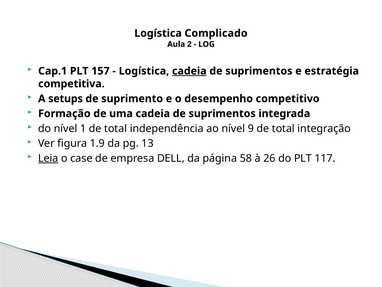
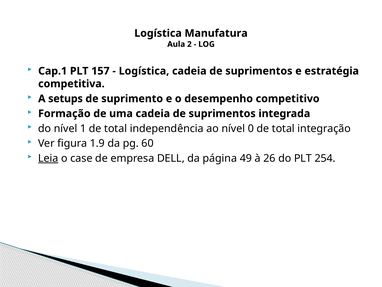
Complicado: Complicado -> Manufatura (216, 33)
cadeia underline: present -> none (189, 71)
9: 9 -> 0 (251, 128)
13: 13 -> 60 (148, 143)
58: 58 -> 49 (246, 158)
117: 117 -> 254 (325, 158)
